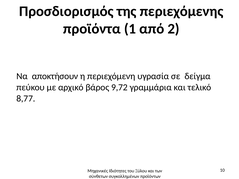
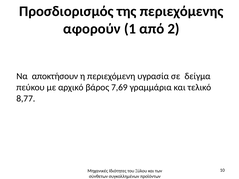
προϊόντα: προϊόντα -> αφορούν (92, 29)
9,72: 9,72 -> 7,69 (119, 87)
